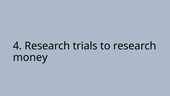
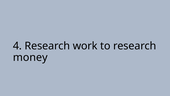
trials: trials -> work (85, 46)
